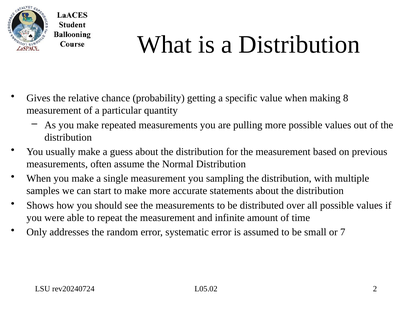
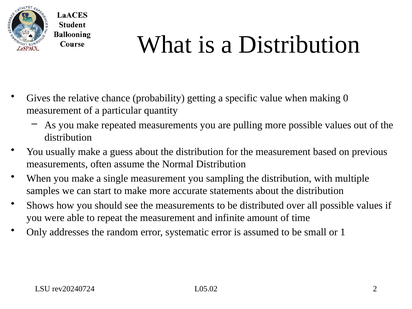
8: 8 -> 0 (346, 98)
7: 7 -> 1 (343, 232)
